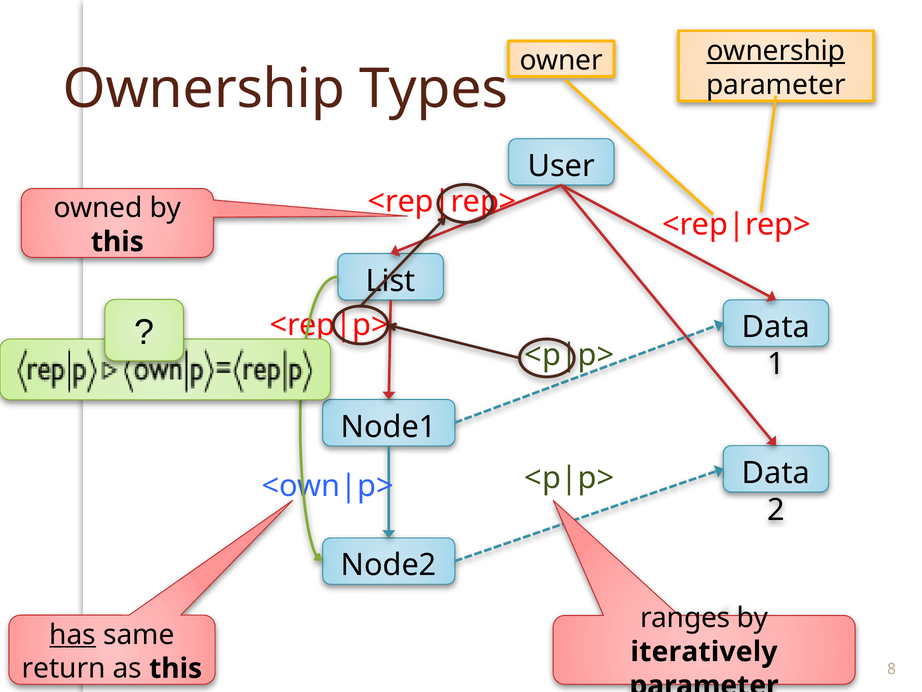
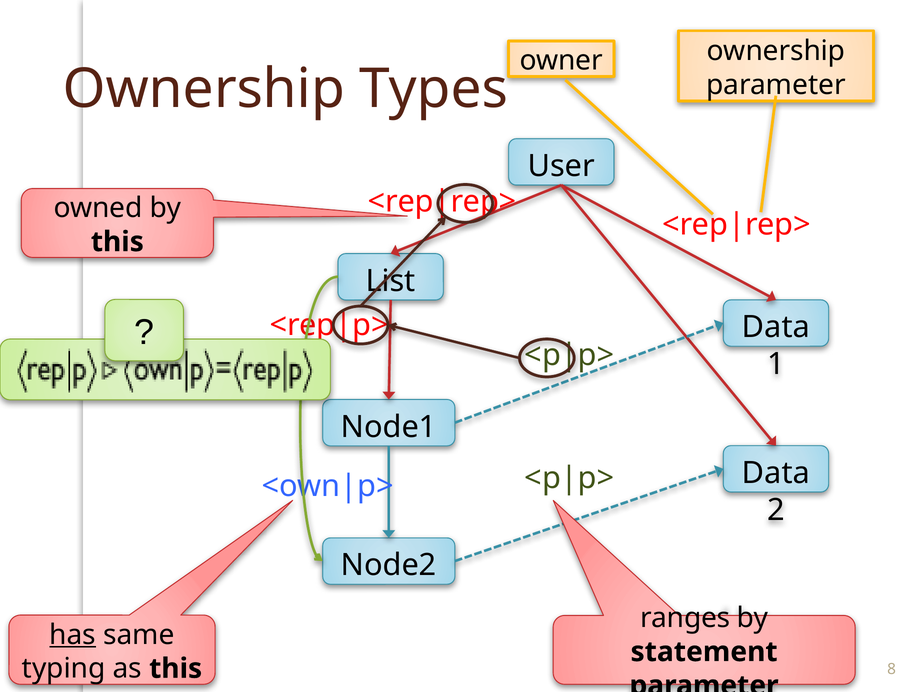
ownership underline: present -> none (776, 51)
iteratively: iteratively -> statement (704, 651)
return: return -> typing (64, 668)
